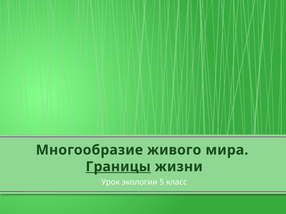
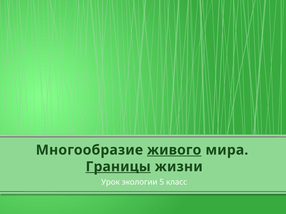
живого underline: none -> present (174, 150)
